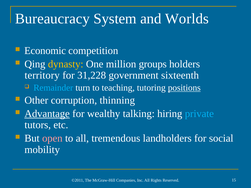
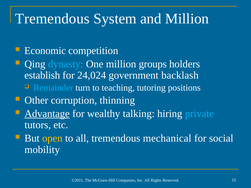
Bureaucracy: Bureaucracy -> Tremendous (52, 19)
and Worlds: Worlds -> Million (187, 19)
dynasty colour: yellow -> light blue (66, 64)
territory: territory -> establish (42, 75)
31,228: 31,228 -> 24,024 (92, 75)
sixteenth: sixteenth -> backlash (180, 75)
positions underline: present -> none (184, 88)
open colour: pink -> yellow (52, 139)
landholders: landholders -> mechanical (167, 139)
